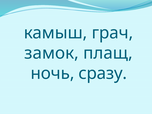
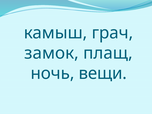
сразу: сразу -> вещи (103, 73)
